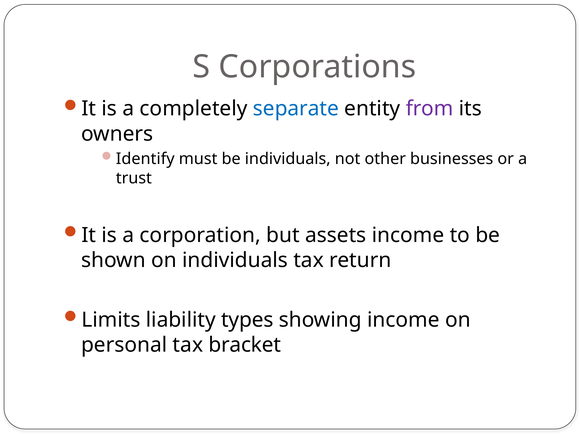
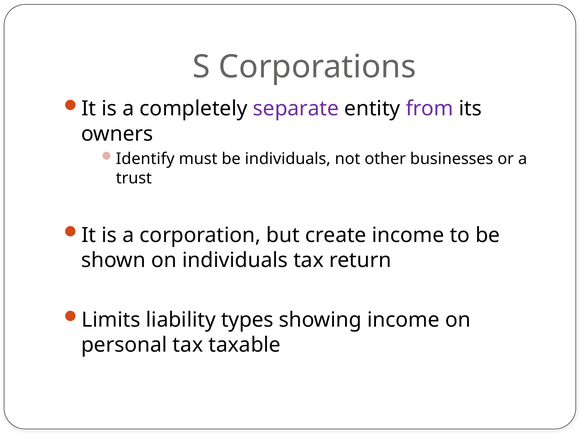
separate colour: blue -> purple (296, 109)
assets: assets -> create (336, 235)
bracket: bracket -> taxable (245, 345)
